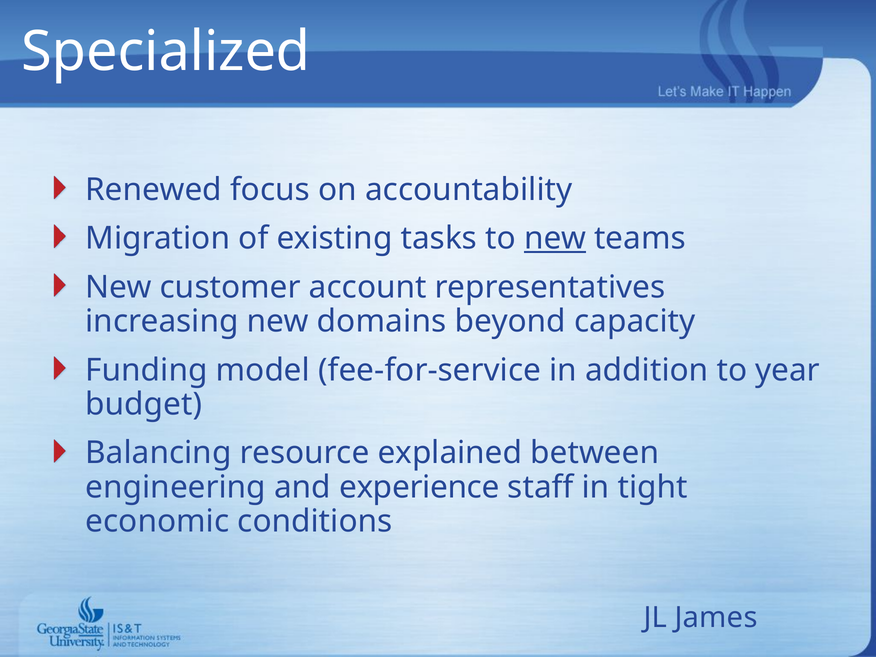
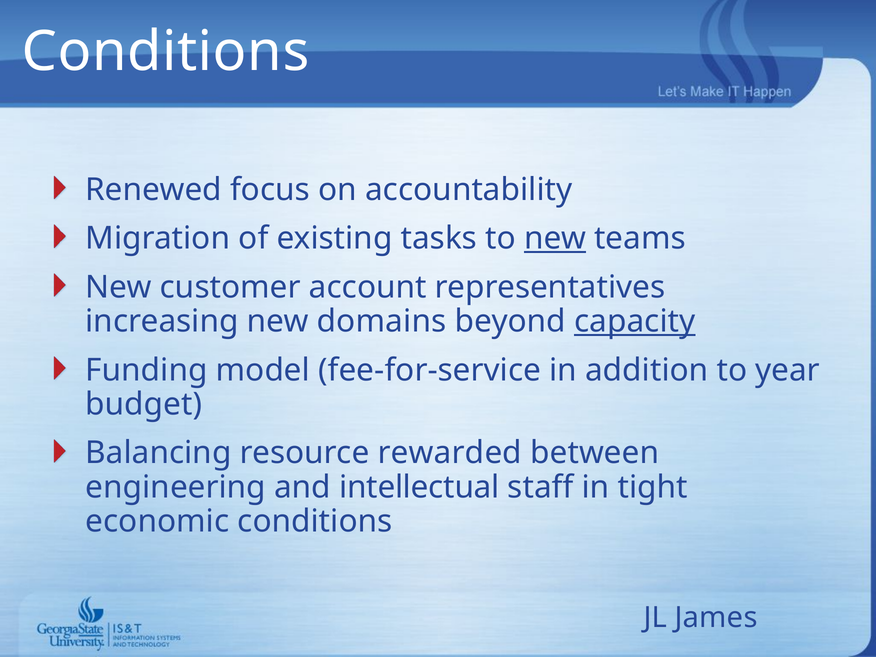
Specialized: Specialized -> Conditions (166, 52)
capacity underline: none -> present (635, 321)
explained: explained -> rewarded (450, 453)
experience: experience -> intellectual (419, 487)
